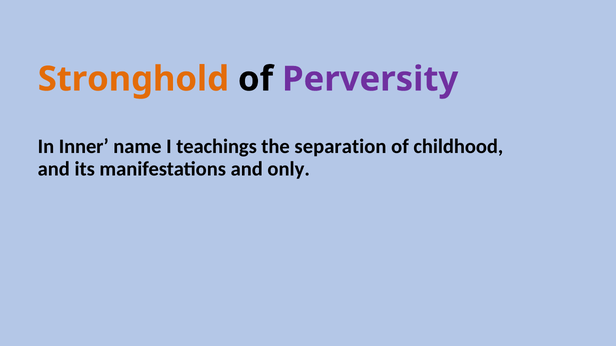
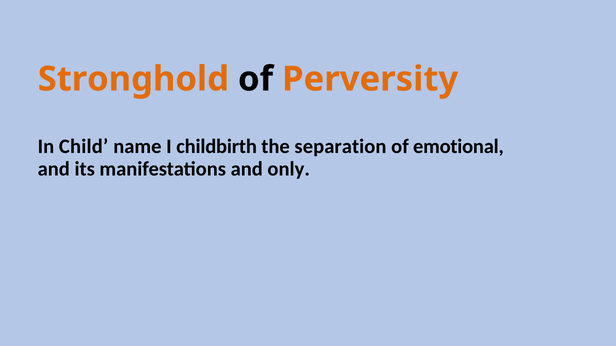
Perversity colour: purple -> orange (370, 79)
Inner: Inner -> Child (84, 147)
teachings: teachings -> childbirth (217, 147)
childhood: childhood -> emotional (458, 147)
